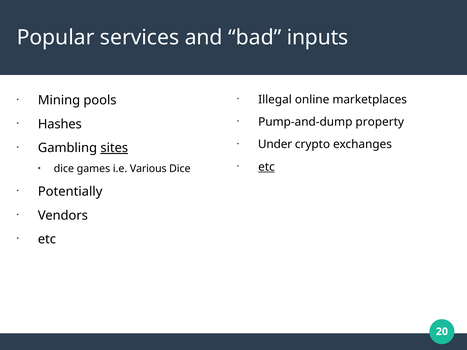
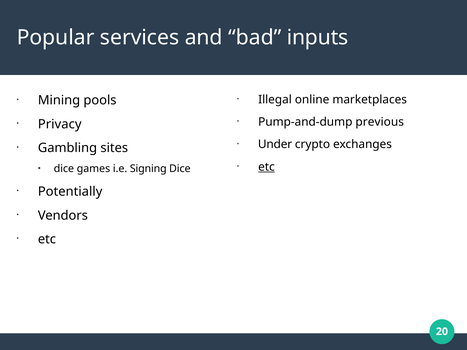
property: property -> previous (380, 122)
Hashes: Hashes -> Privacy (60, 124)
sites underline: present -> none (114, 148)
Various: Various -> Signing (148, 169)
